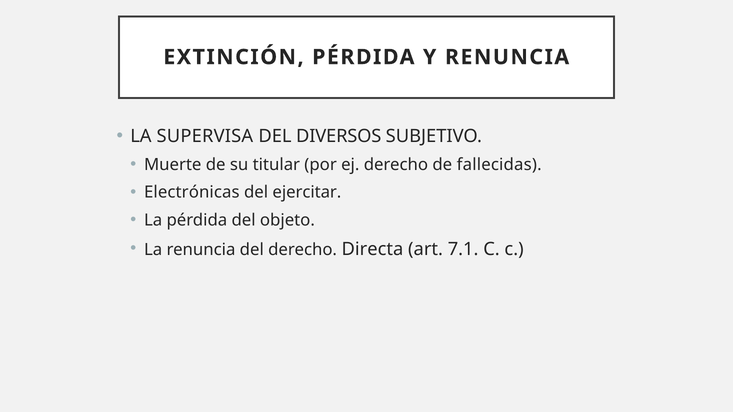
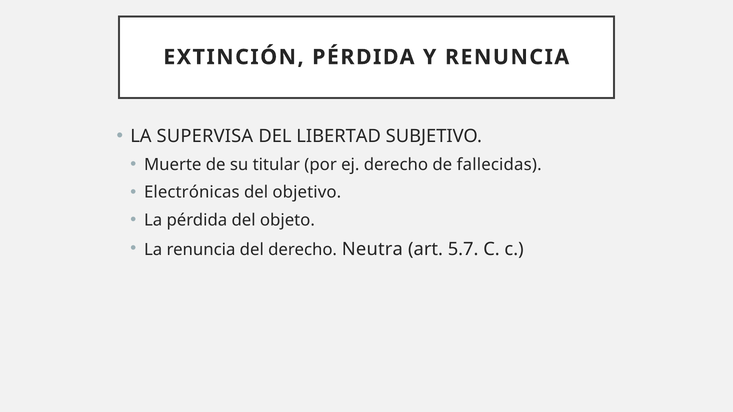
DIVERSOS: DIVERSOS -> LIBERTAD (339, 136)
ejercitar: ejercitar -> objetivo (307, 193)
Directa: Directa -> Neutra (372, 249)
7.1: 7.1 -> 5.7 (463, 249)
